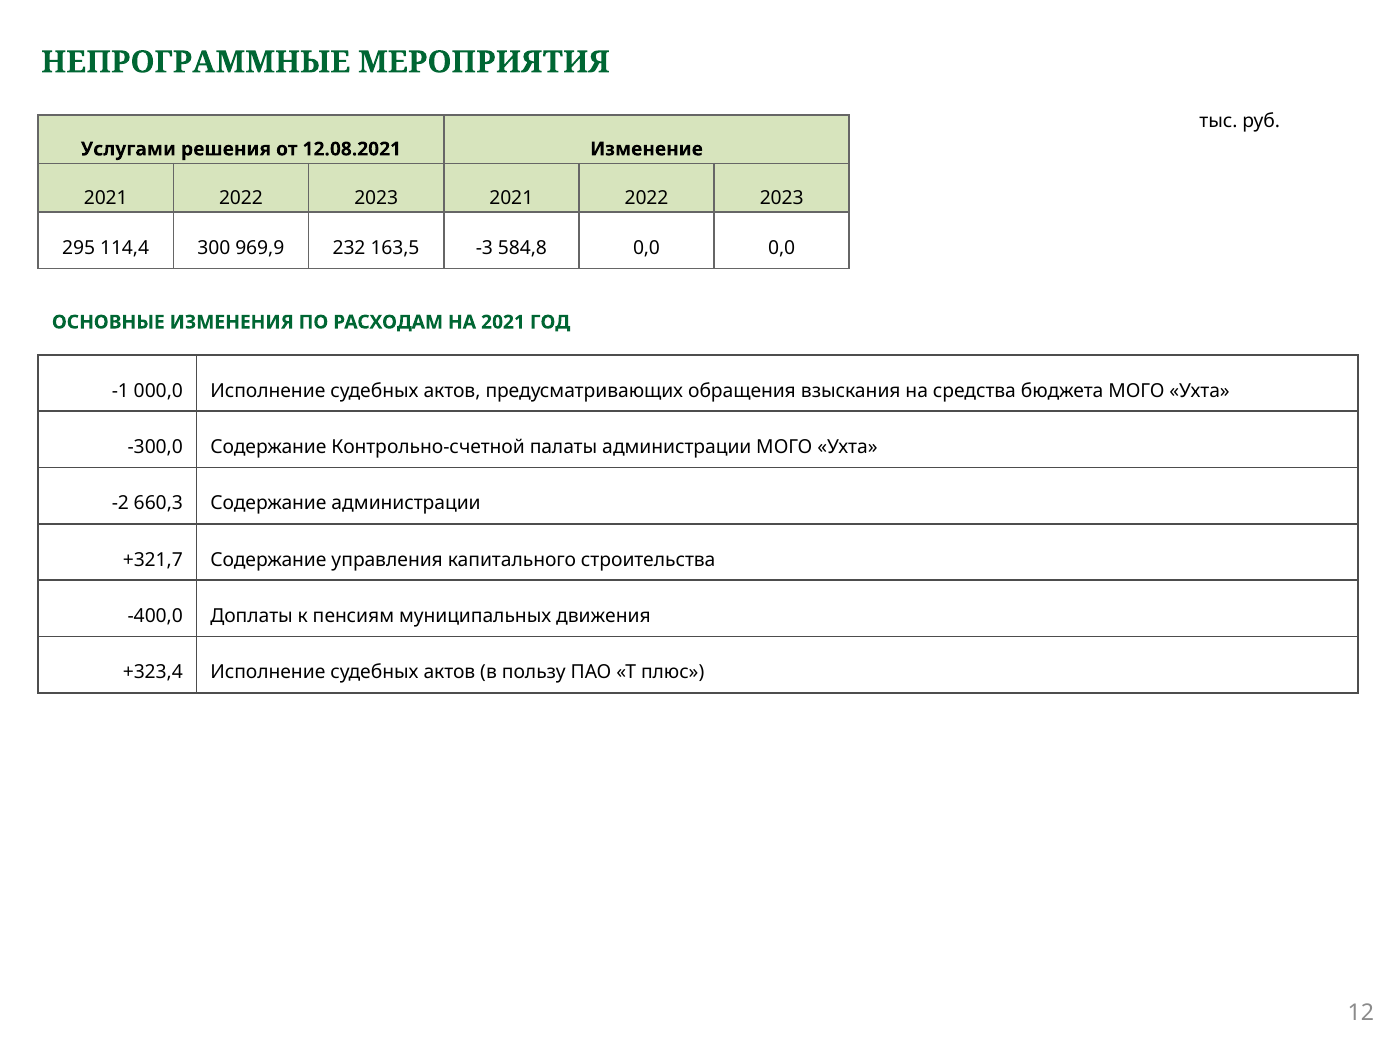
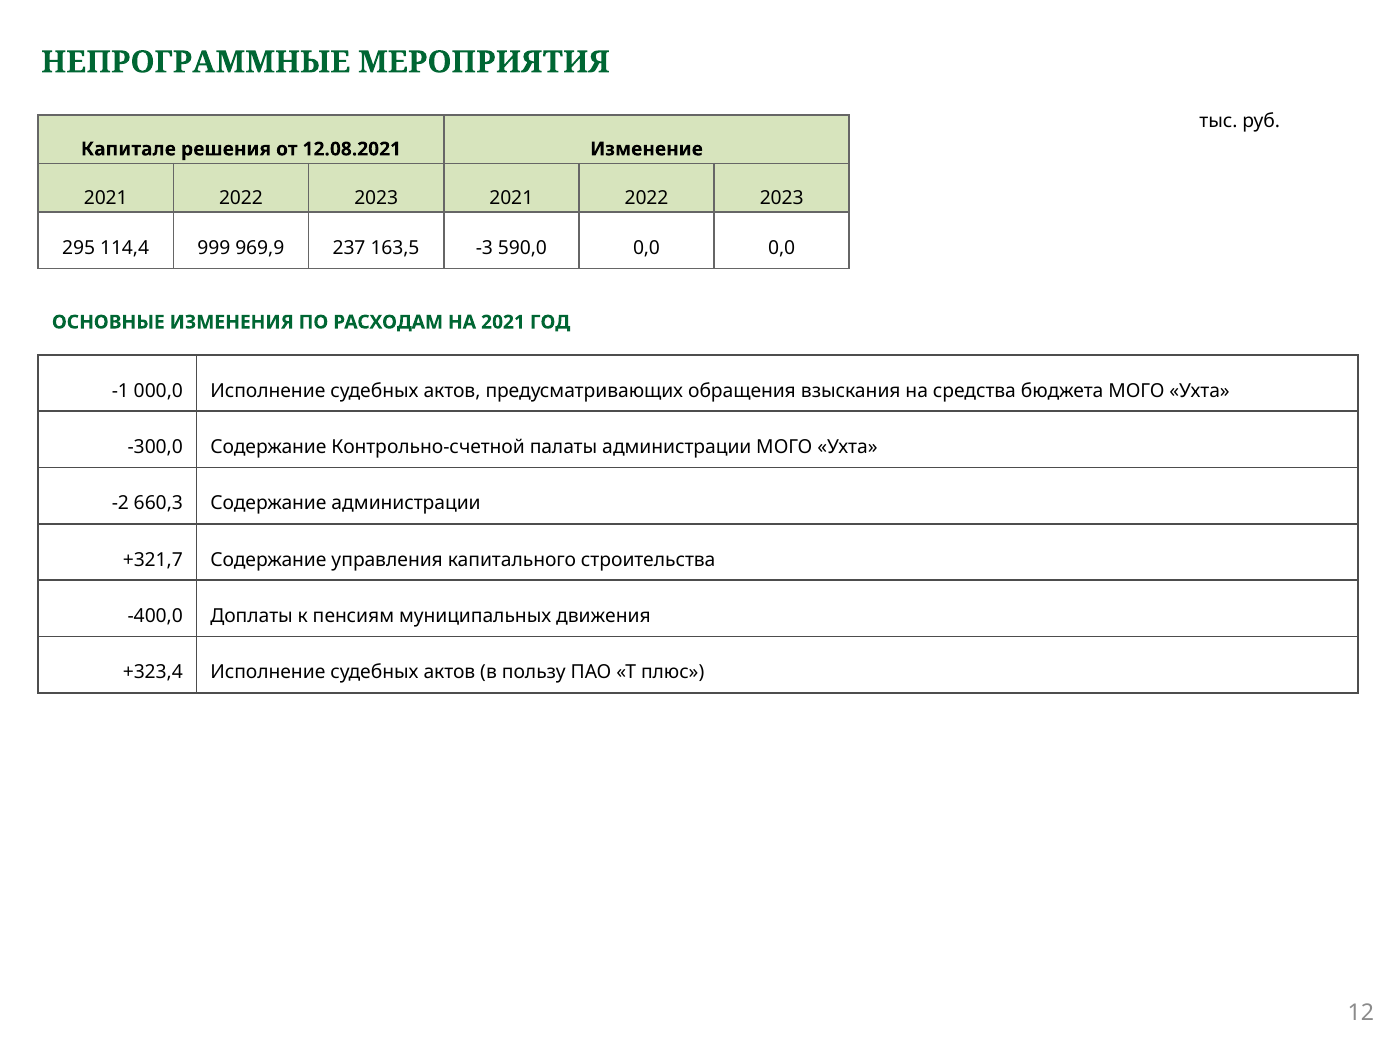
Услугами: Услугами -> Капитале (128, 149)
300: 300 -> 999 (214, 248)
232: 232 -> 237 (349, 248)
584,8: 584,8 -> 590,0 (522, 248)
